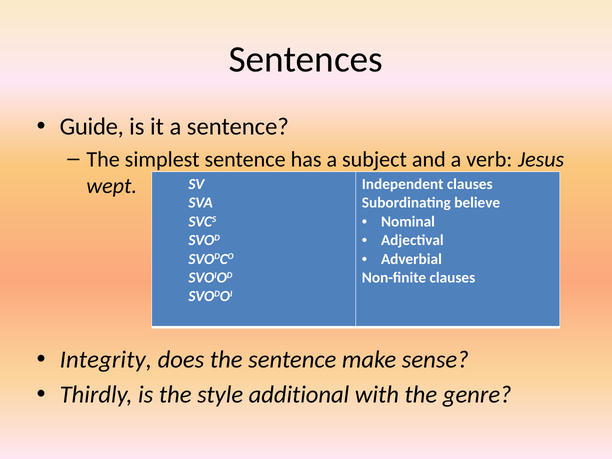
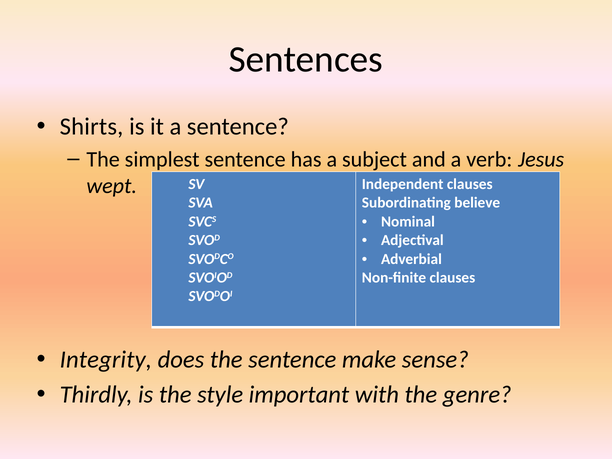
Guide: Guide -> Shirts (92, 127)
additional: additional -> important (299, 395)
